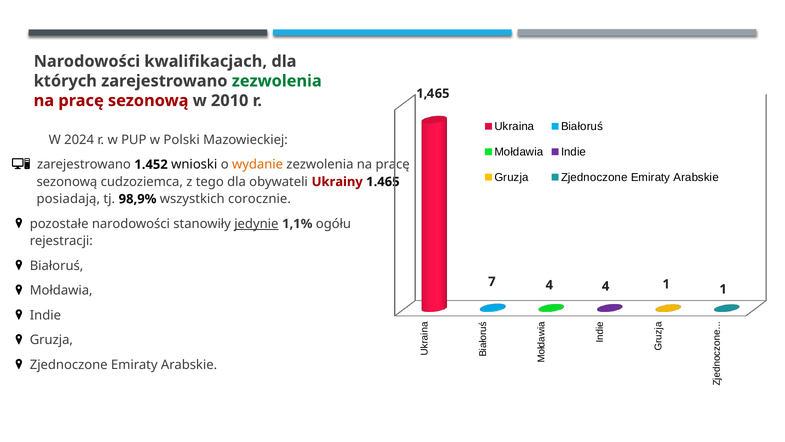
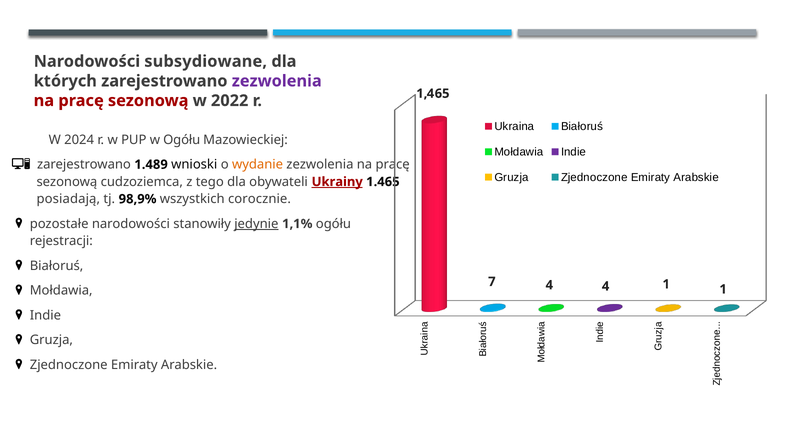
kwalifikacjach: kwalifikacjach -> subsydiowane (206, 61)
zezwolenia colour: green -> purple (277, 81)
2010: 2010 -> 2022 (230, 101)
w Polski: Polski -> Ogółu (182, 140)
1.452: 1.452 -> 1.489 (151, 164)
Ukrainy underline: none -> present (337, 182)
